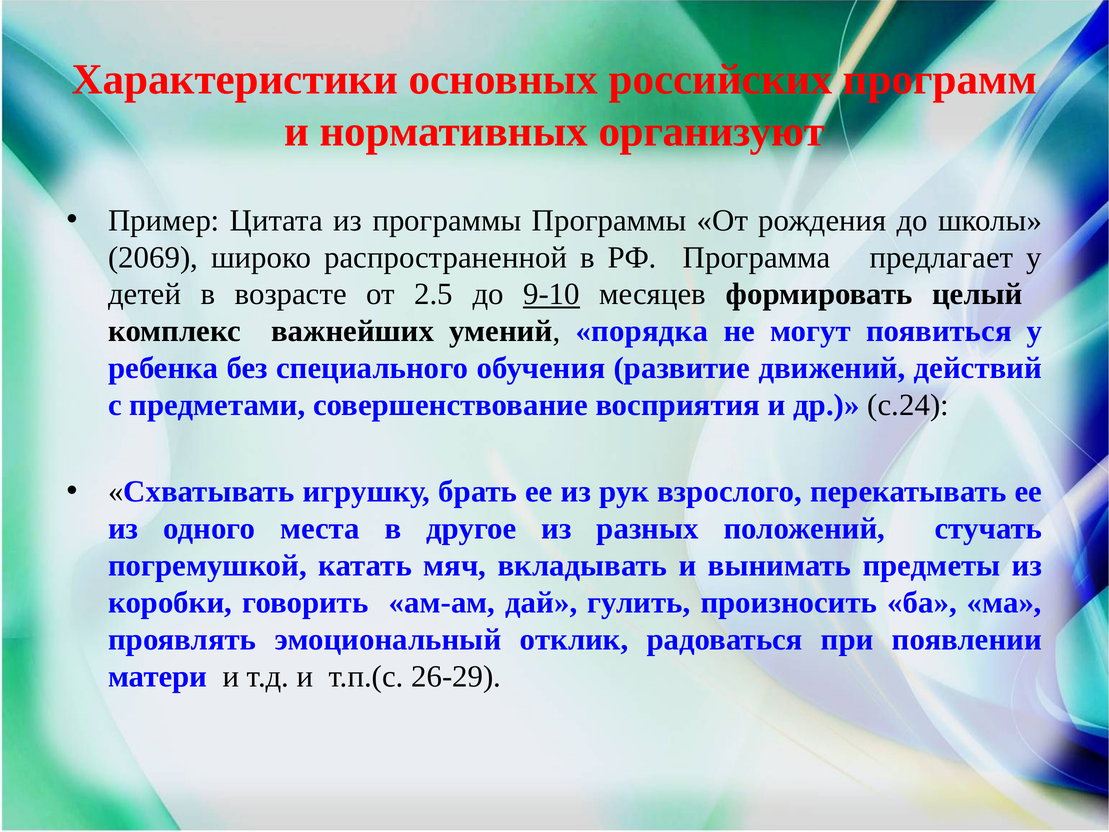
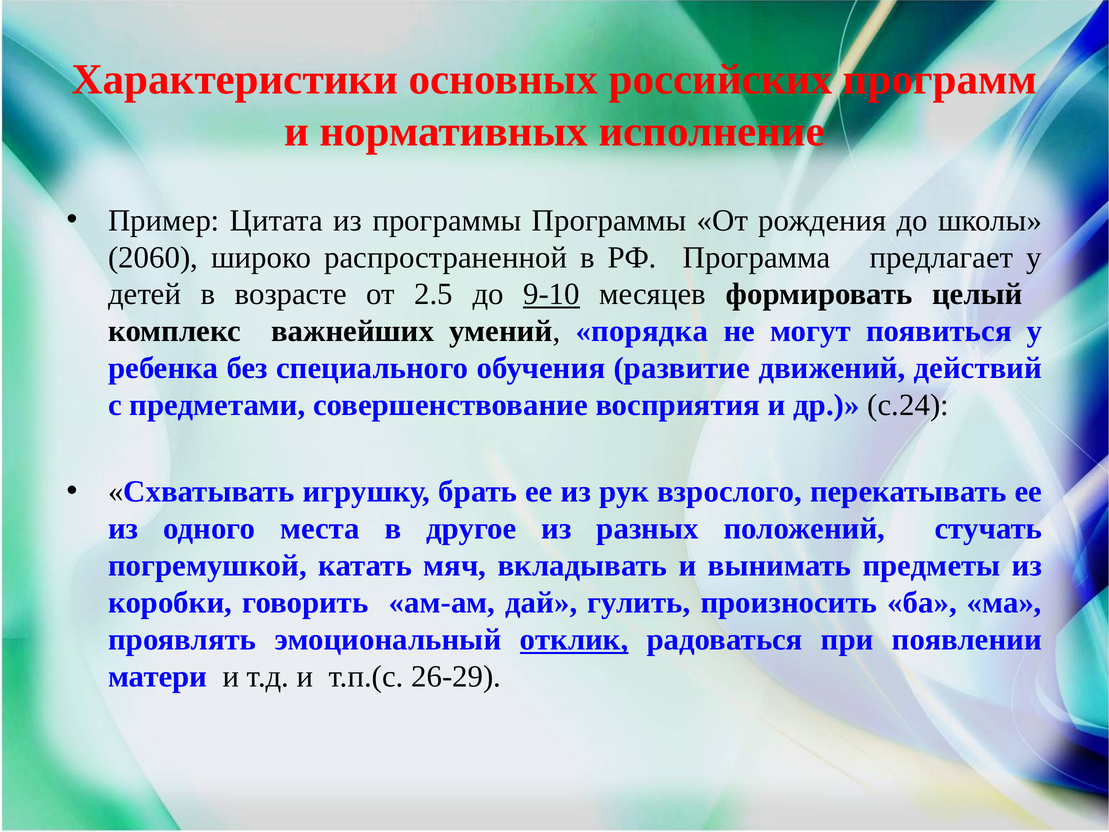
организуют: организуют -> исполнение (712, 132)
2069: 2069 -> 2060 (153, 257)
отклик underline: none -> present (574, 639)
